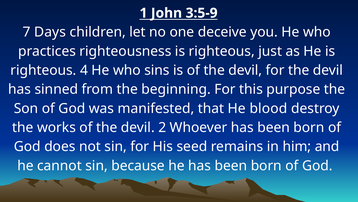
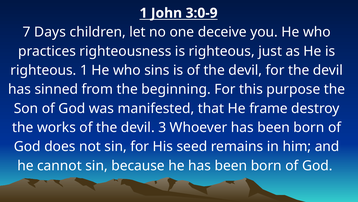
3:5-9: 3:5-9 -> 3:0-9 (202, 13)
righteous 4: 4 -> 1 (84, 70)
blood: blood -> frame (269, 108)
2: 2 -> 3 (162, 127)
